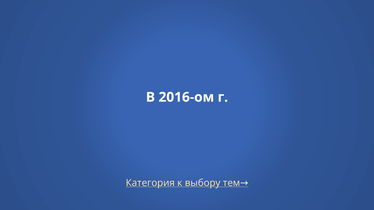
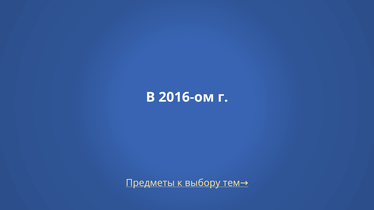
Категория: Категория -> Предметы (150, 183)
